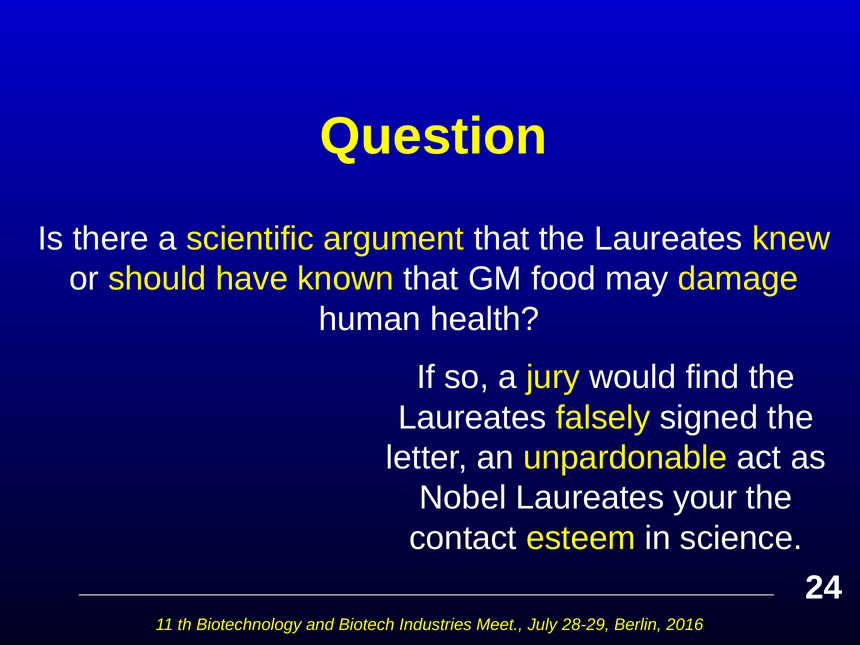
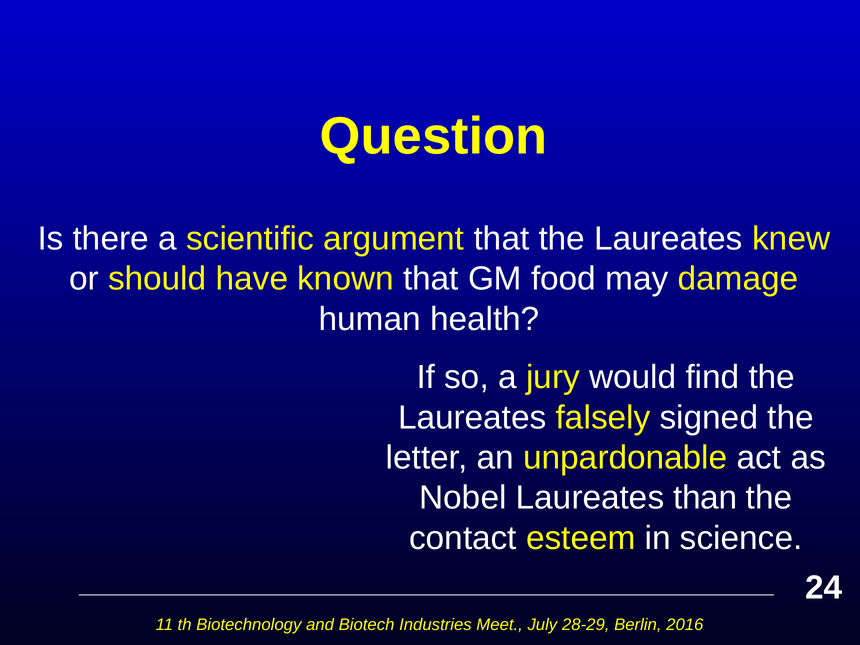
your: your -> than (705, 498)
